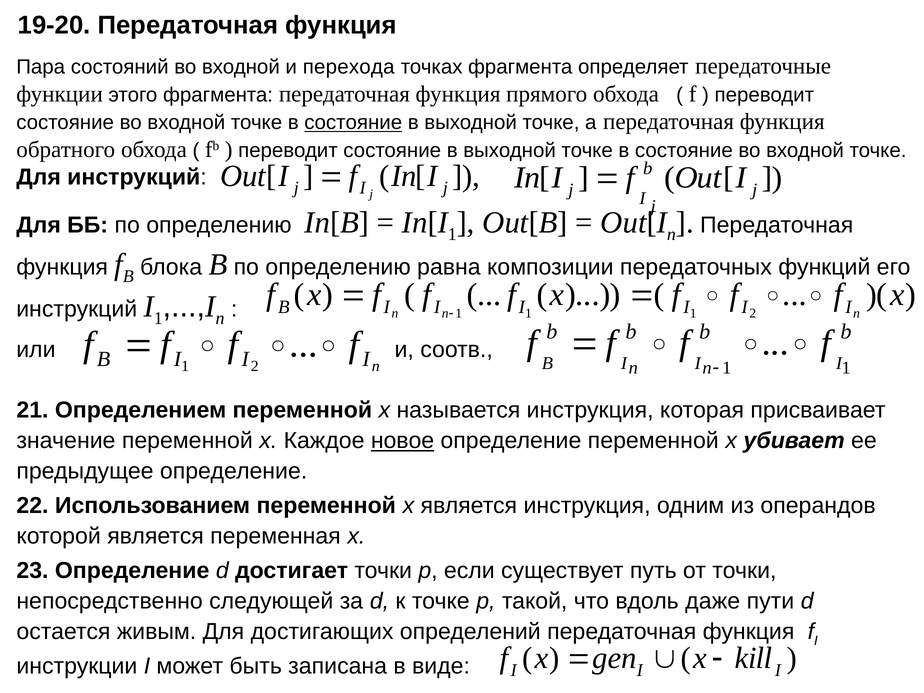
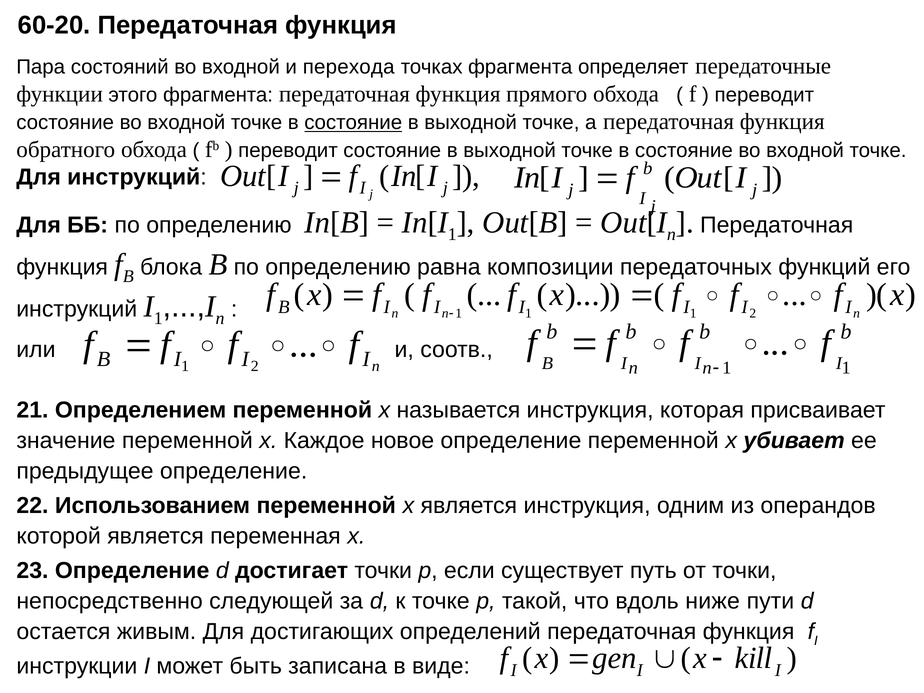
19-20: 19-20 -> 60-20 (54, 25)
новое underline: present -> none (403, 441)
даже: даже -> ниже (713, 601)
